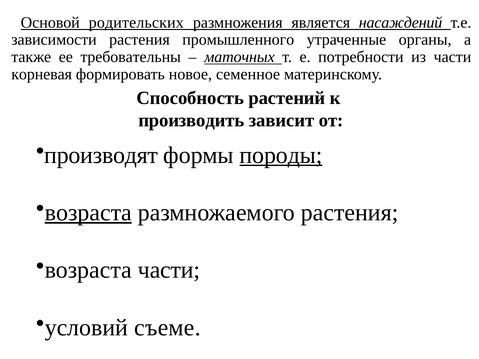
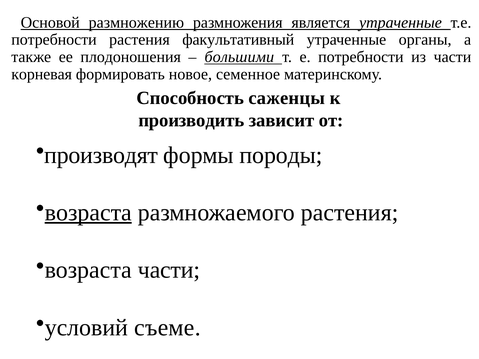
родительских: родительских -> размножению (136, 22)
является насаждений: насаждений -> утраченные (400, 22)
зависимости: зависимости -> потребности (54, 40)
промышленного: промышленного -> факультативный (238, 40)
требовательны: требовательны -> плодоношения (131, 57)
маточных: маточных -> большими (239, 57)
растений: растений -> саженцы (287, 98)
породы underline: present -> none (281, 155)
